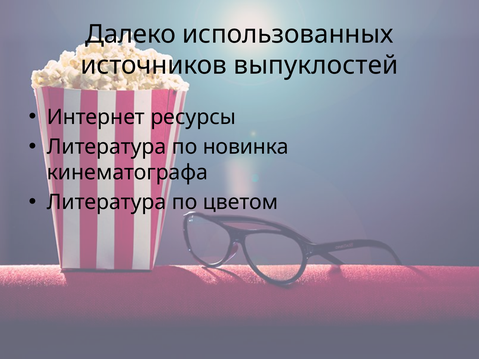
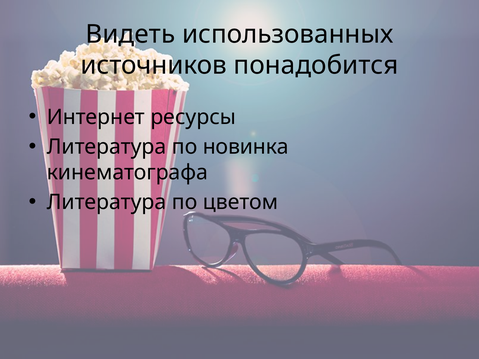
Далеко: Далеко -> Видеть (130, 34)
выпуклостей: выпуклостей -> понадобится (316, 65)
